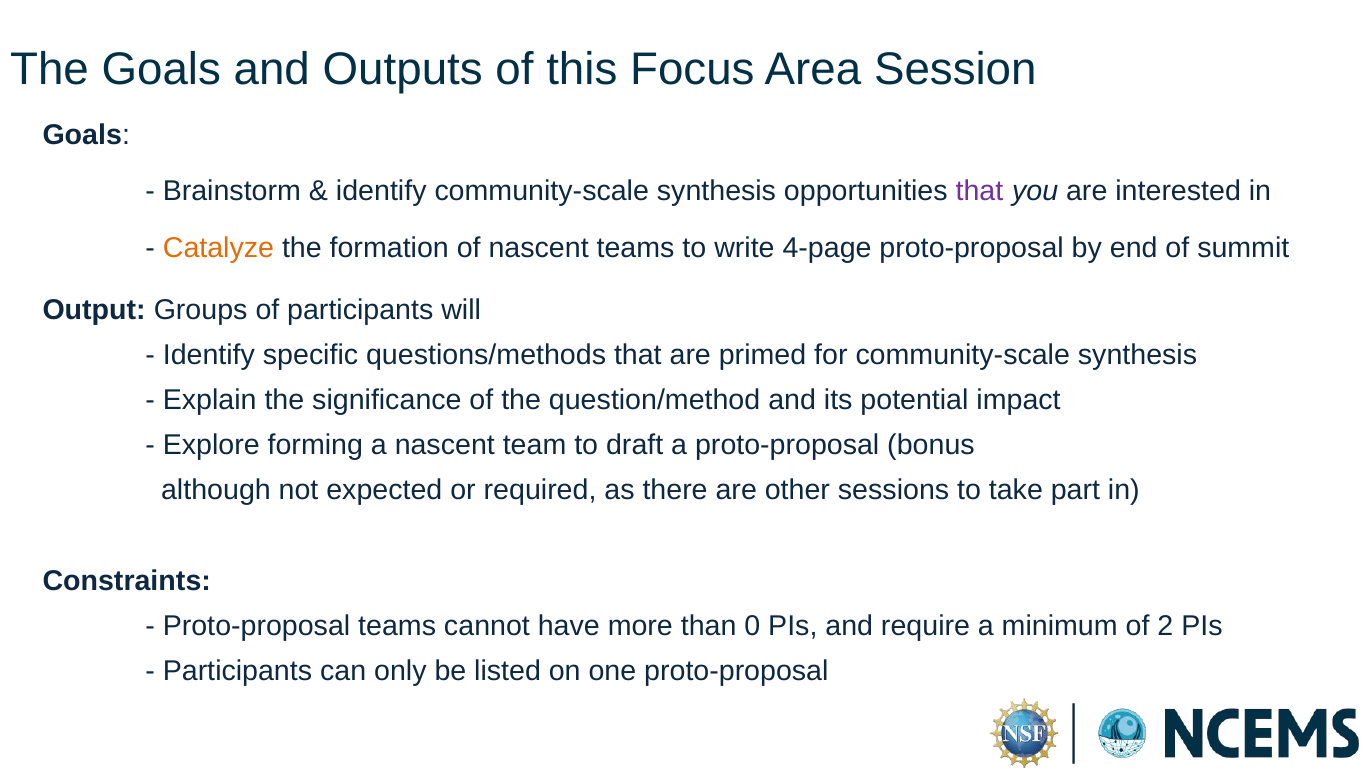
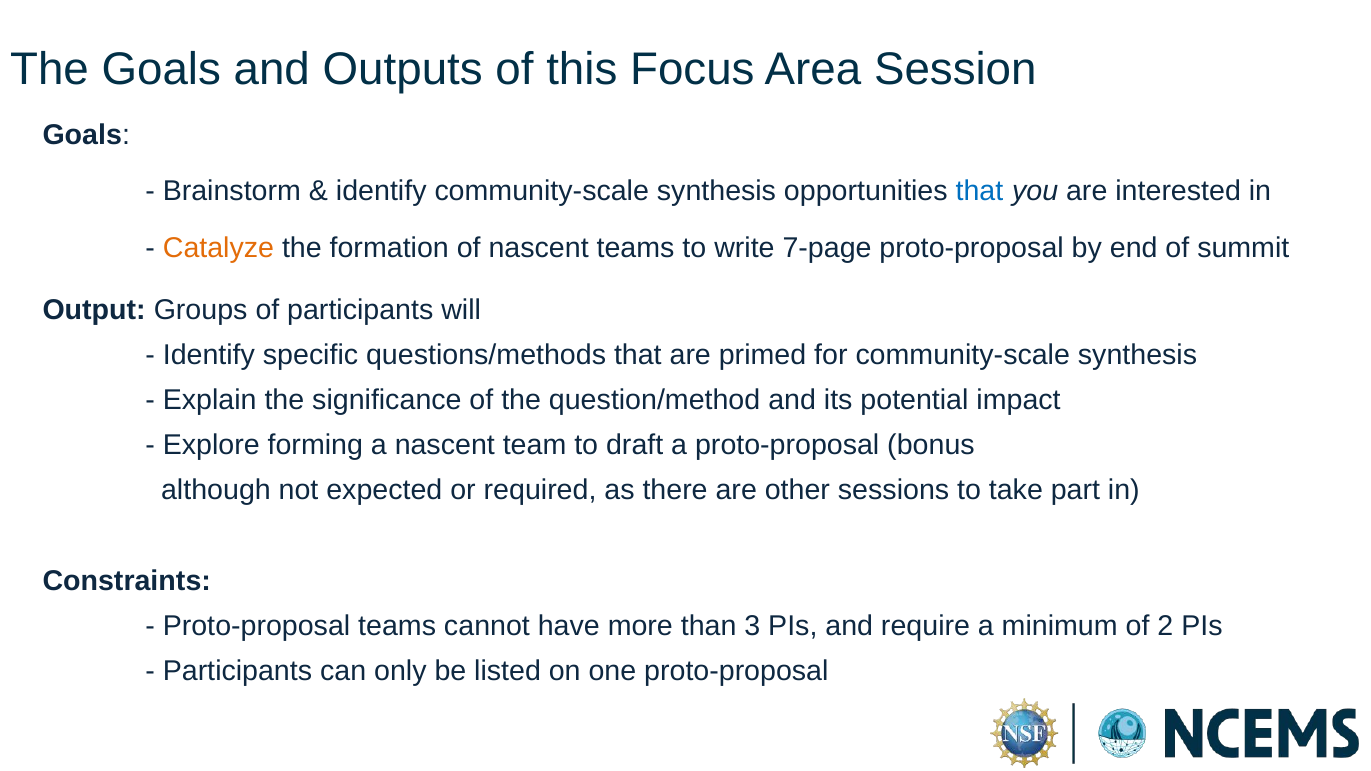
that colour: purple -> blue (979, 191)
4-page: 4-page -> 7-page (827, 248)
0: 0 -> 3 (752, 626)
